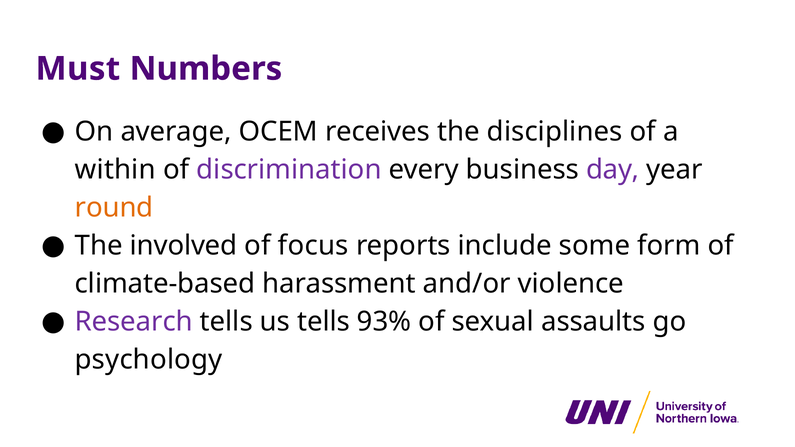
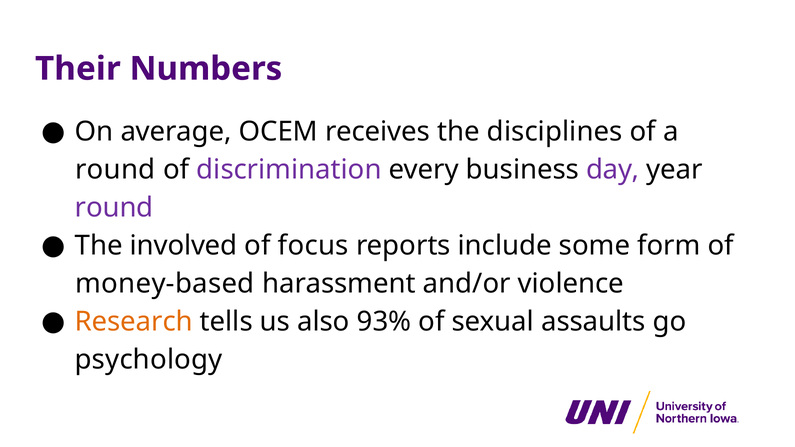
Must: Must -> Their (78, 69)
within: within -> round (115, 170)
round colour: orange -> purple (114, 208)
climate-based: climate-based -> money-based (165, 284)
Research colour: purple -> orange (134, 322)
us tells: tells -> also (323, 322)
